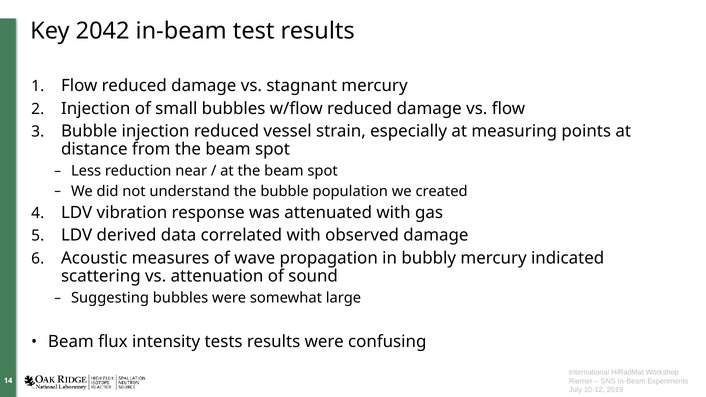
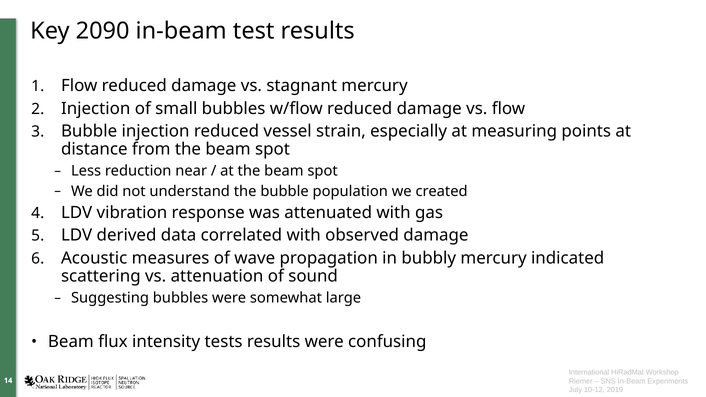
2042: 2042 -> 2090 (103, 31)
